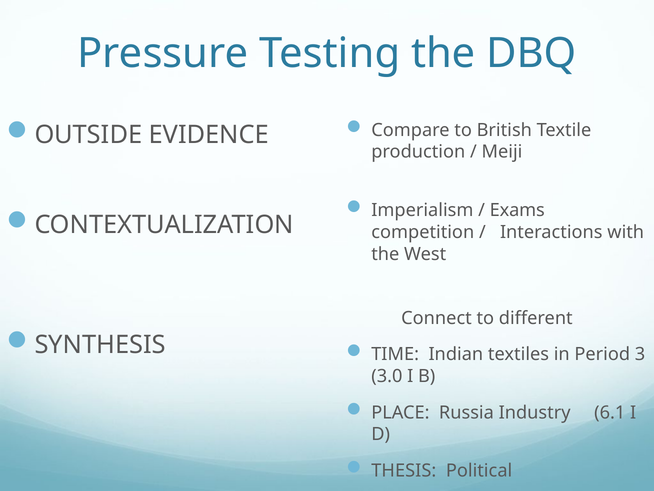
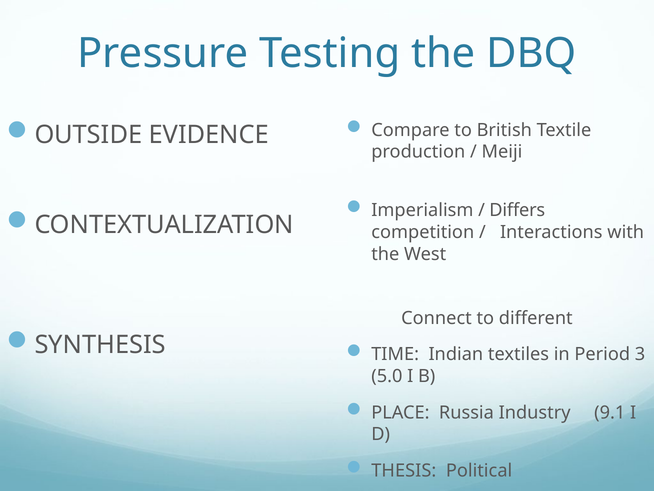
Exams: Exams -> Differs (517, 210)
3.0: 3.0 -> 5.0 (387, 376)
6.1: 6.1 -> 9.1 (610, 412)
